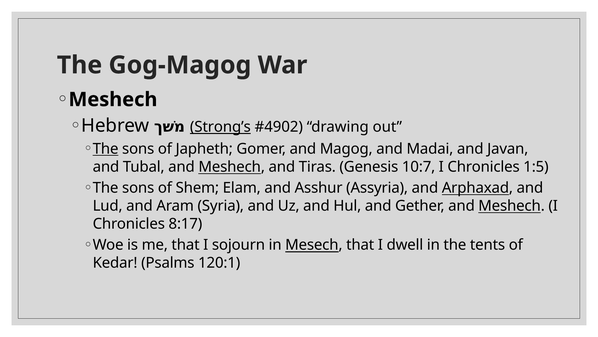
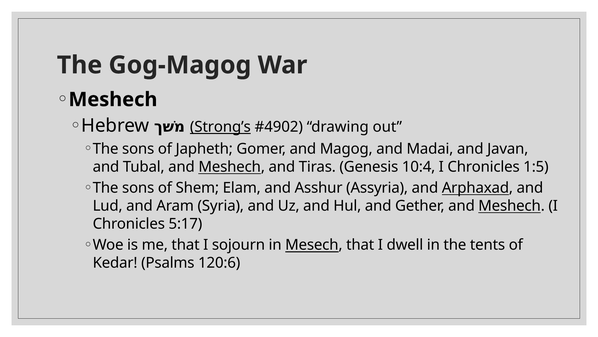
The underline: present -> none (106, 149)
10:7: 10:7 -> 10:4 (419, 167)
8:17: 8:17 -> 5:17 (185, 223)
120:1: 120:1 -> 120:6 (219, 262)
